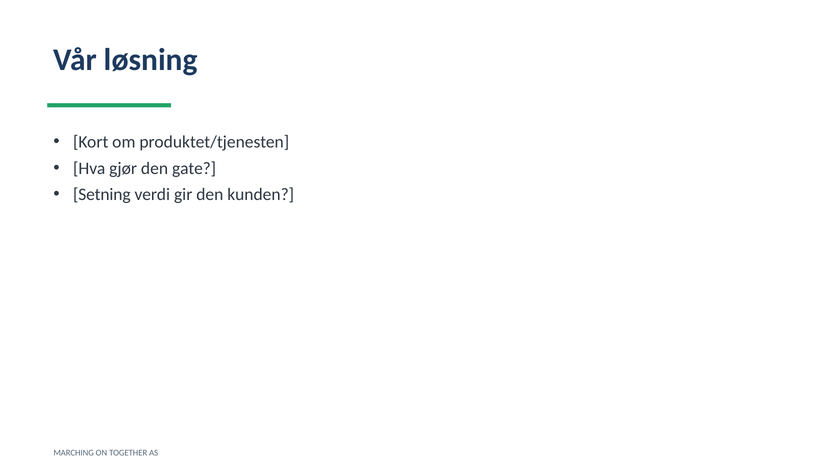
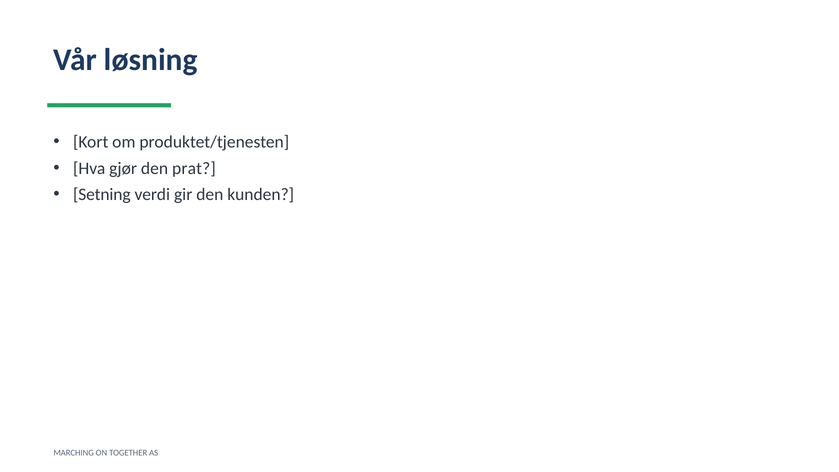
gate: gate -> prat (194, 168)
